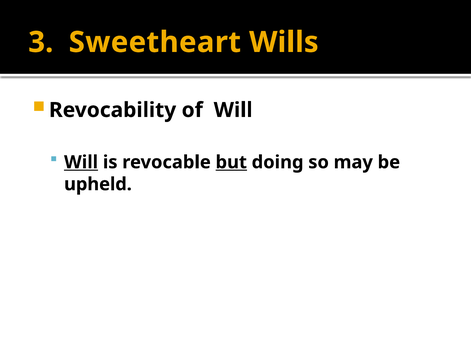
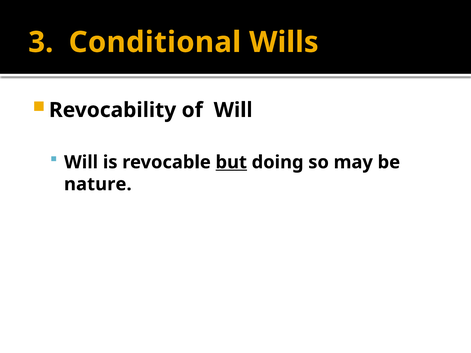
Sweetheart: Sweetheart -> Conditional (155, 42)
Will underline: present -> none (81, 162)
upheld: upheld -> nature (98, 184)
